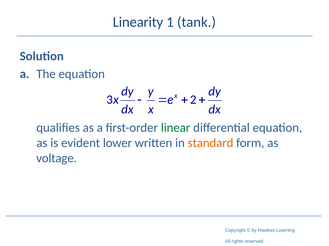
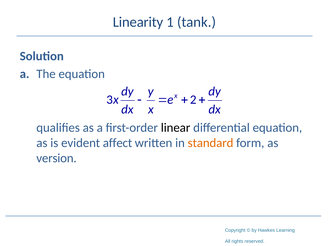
linear colour: green -> black (176, 128)
lower: lower -> affect (117, 143)
voltage: voltage -> version (56, 159)
